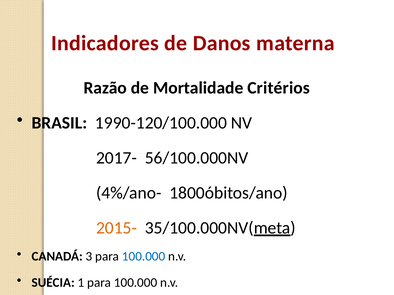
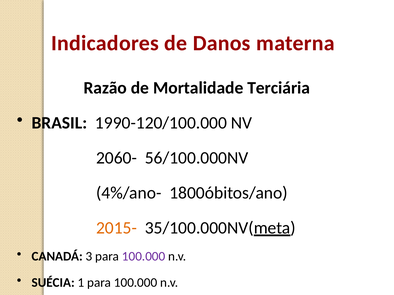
Critérios: Critérios -> Terciária (279, 88)
2017-: 2017- -> 2060- (117, 158)
100.000 colour: blue -> purple (144, 257)
